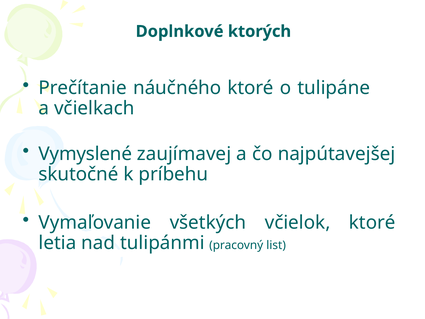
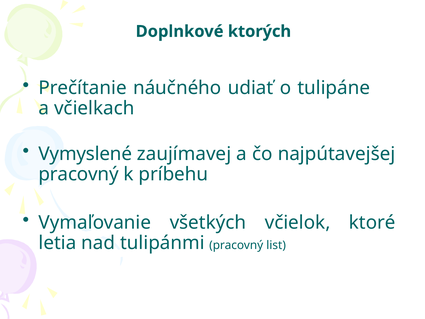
náučného ktoré: ktoré -> udiať (251, 88)
skutočné: skutočné -> pracovný (79, 174)
